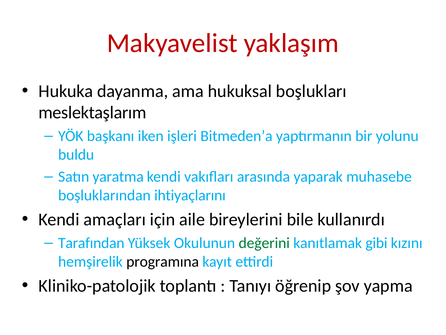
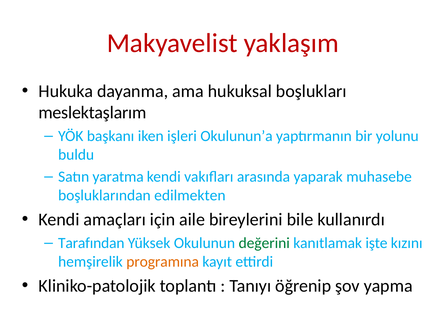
Bitmeden’a: Bitmeden’a -> Okulunun’a (236, 136)
ihtiyaçlarını: ihtiyaçlarını -> edilmekten (190, 195)
gibi: gibi -> işte (376, 243)
programına colour: black -> orange (163, 261)
